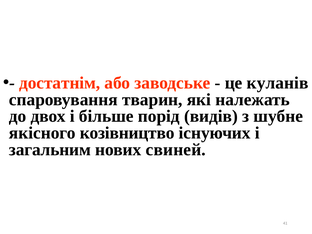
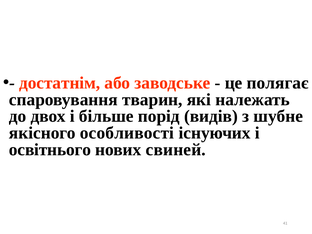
куланів: куланів -> полягає (278, 83)
козівництво: козівництво -> особливості (127, 133)
загальним: загальним -> освітнього (50, 150)
